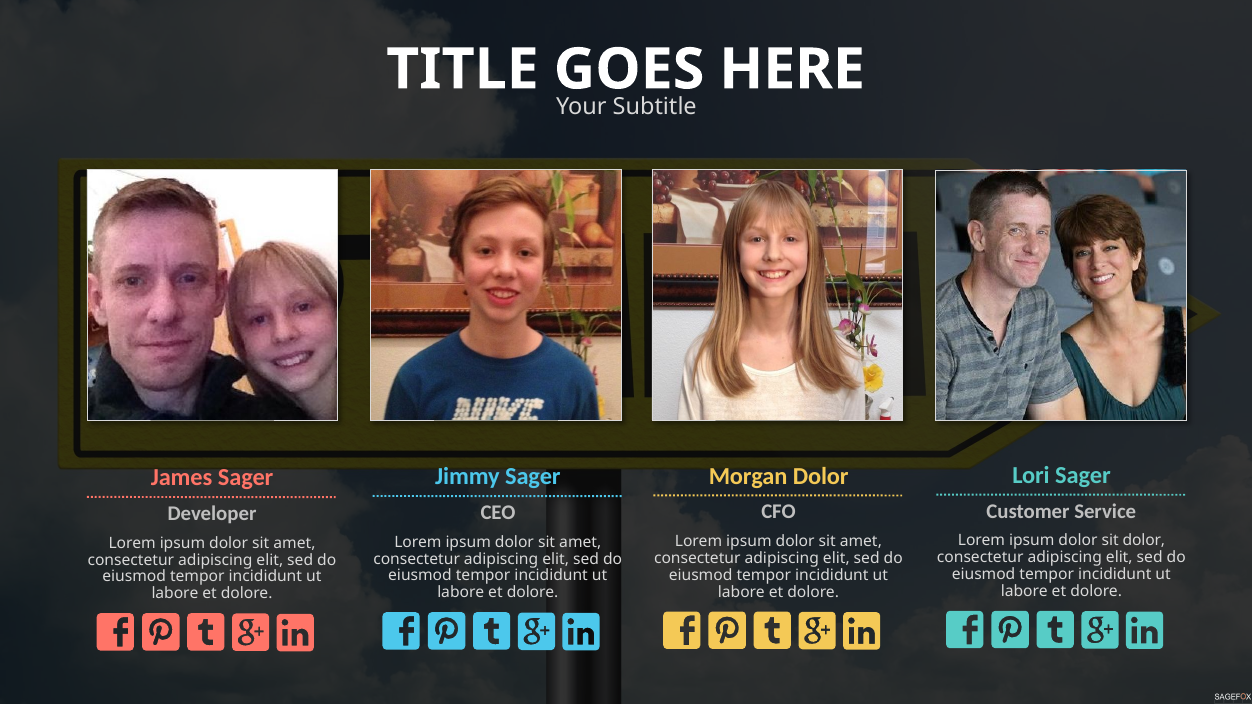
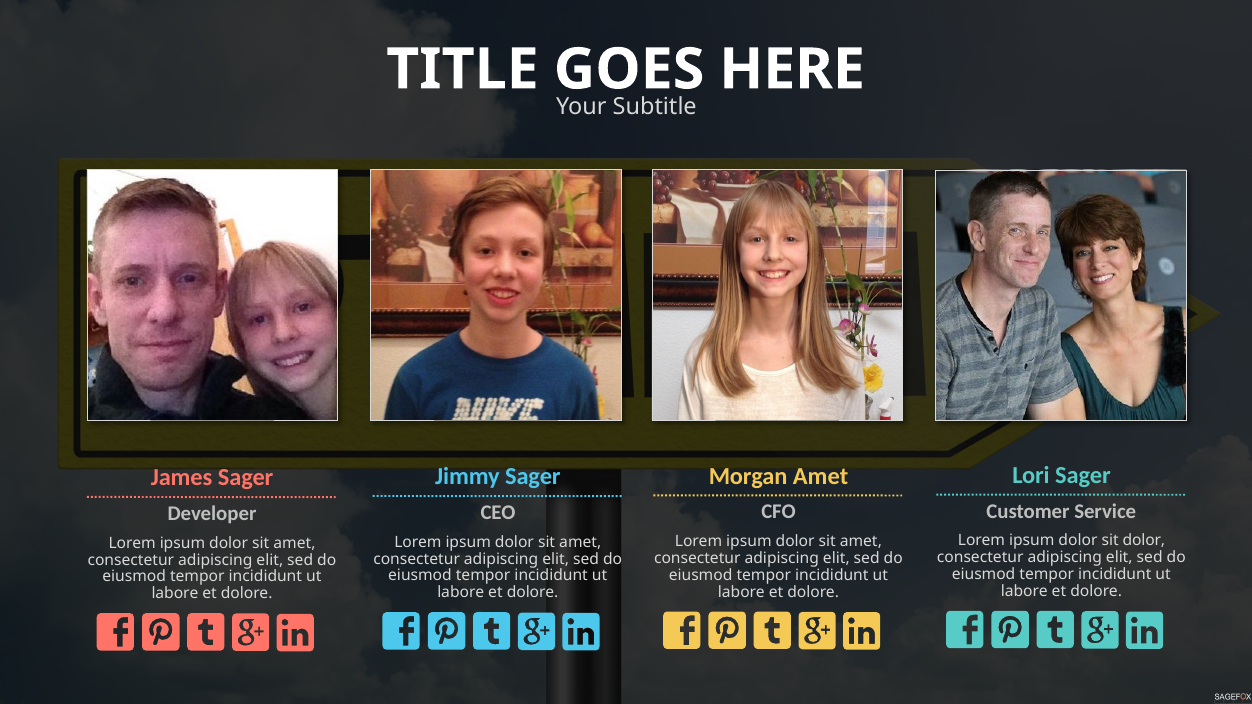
Morgan Dolor: Dolor -> Amet (821, 476)
